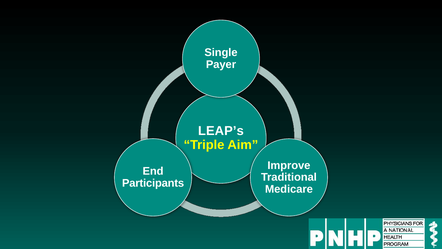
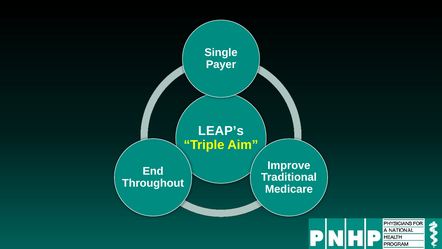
Participants: Participants -> Throughout (153, 183)
